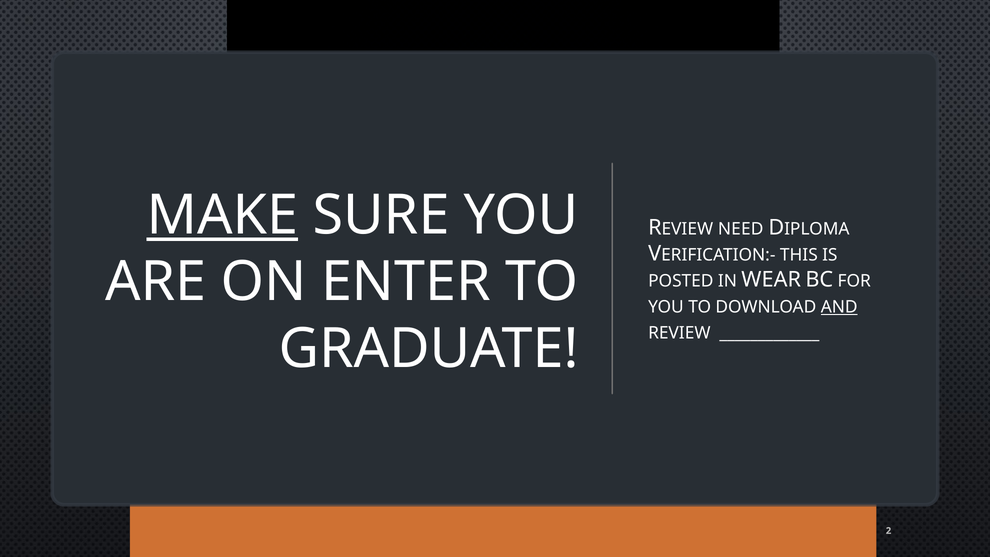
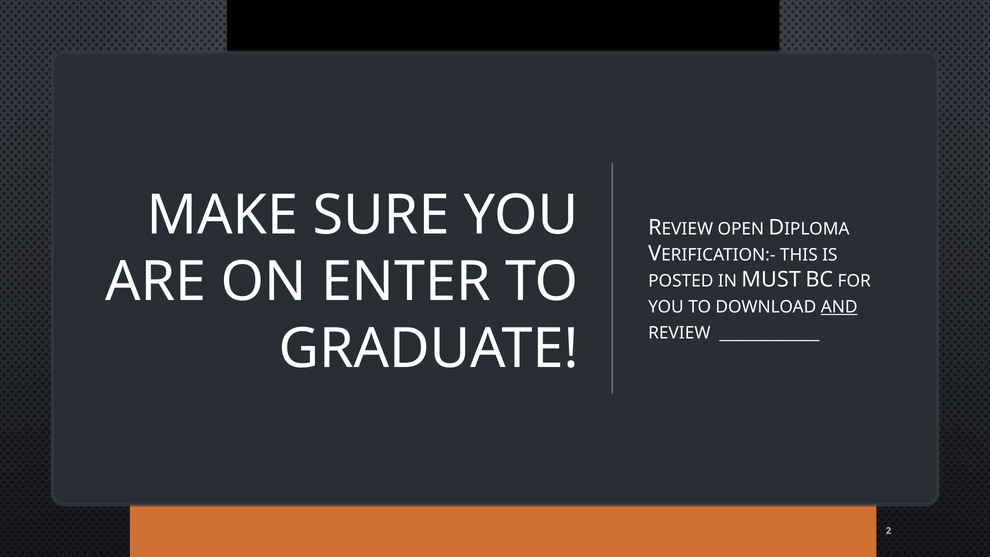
MAKE underline: present -> none (222, 215)
NEED: NEED -> OPEN (741, 229)
WEAR: WEAR -> MUST (771, 280)
